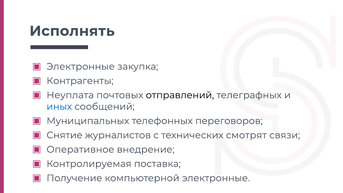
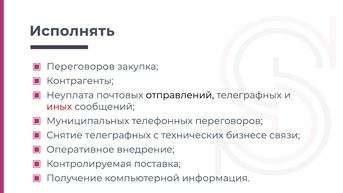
Электронные: Электронные -> Переговоров (81, 67)
иных colour: blue -> red (59, 107)
Снятие журналистов: журналистов -> телеграфных (118, 135)
смотрят: смотрят -> бизнесе (246, 135)
компьютерной электронные: электронные -> информация (216, 178)
